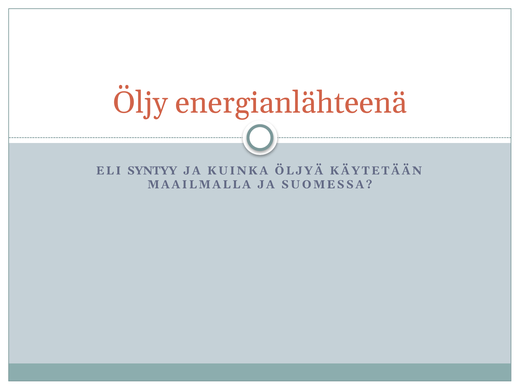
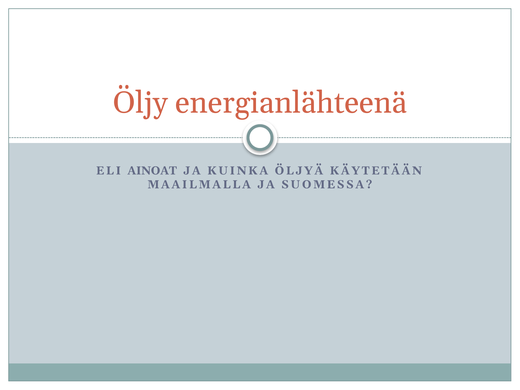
SYNTYY: SYNTYY -> AINOAT (152, 171)
